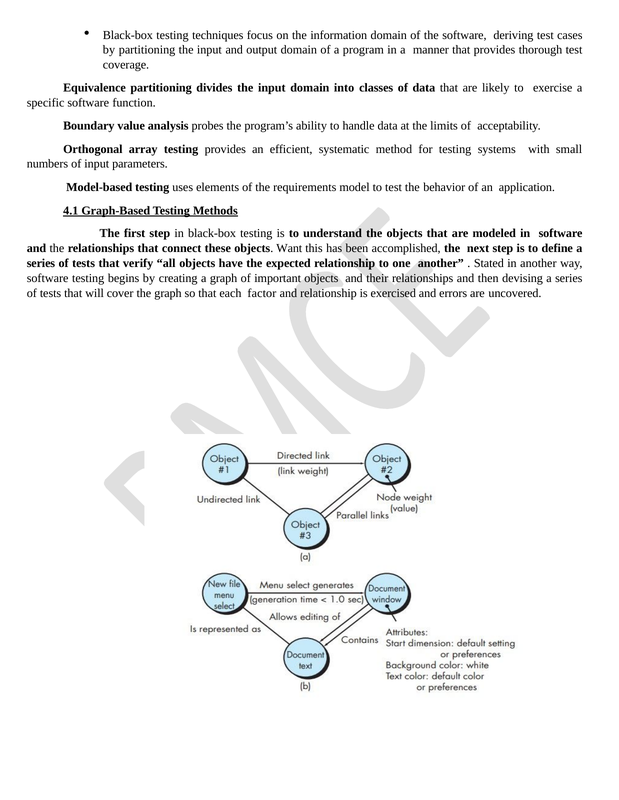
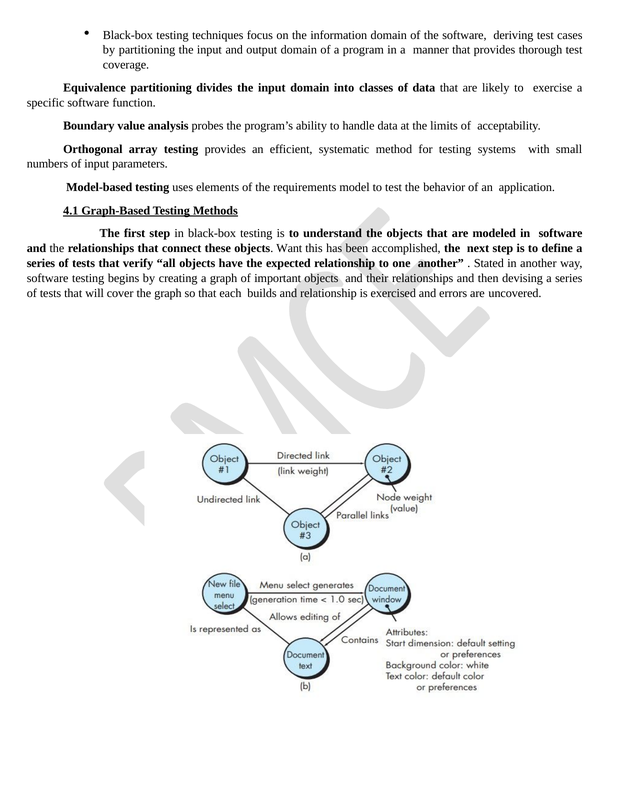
factor: factor -> builds (262, 294)
